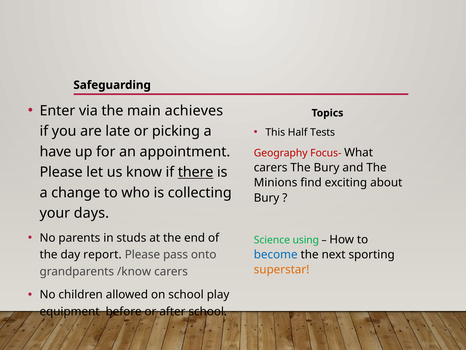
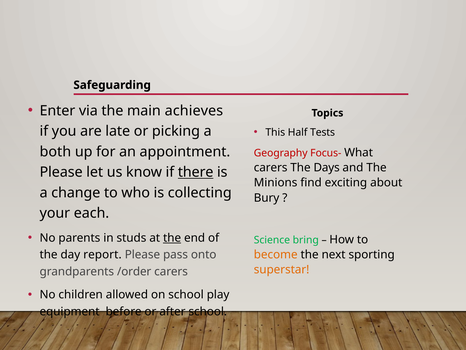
have: have -> both (55, 152)
The Bury: Bury -> Days (327, 167)
days: days -> each (91, 213)
the underline: none -> present (172, 238)
using: using -> bring (306, 240)
become colour: blue -> orange (276, 254)
/know: /know -> /order (134, 271)
